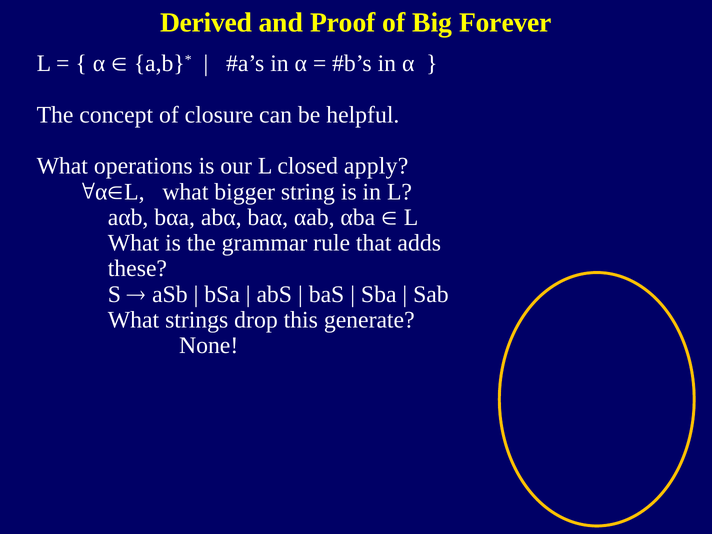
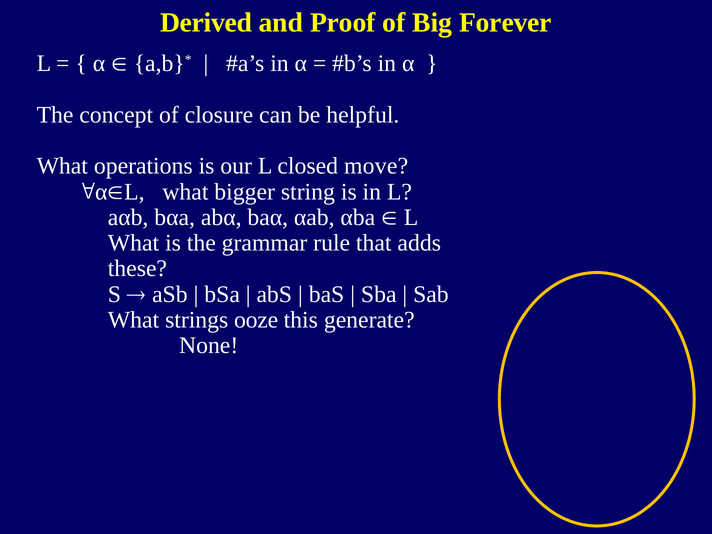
apply: apply -> move (376, 166)
drop: drop -> ooze (256, 320)
